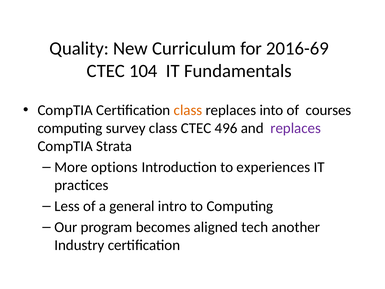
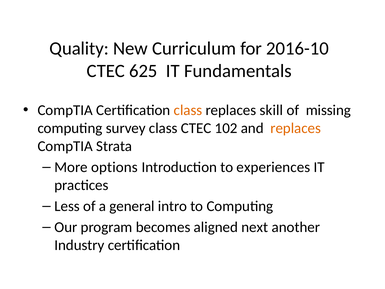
2016-69: 2016-69 -> 2016-10 (298, 48)
104: 104 -> 625 (143, 71)
into: into -> skill (271, 110)
courses: courses -> missing (328, 110)
496: 496 -> 102 (226, 128)
replaces colour: purple -> orange (296, 128)
tech: tech -> next (255, 227)
